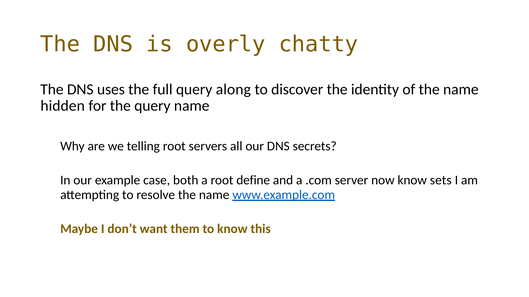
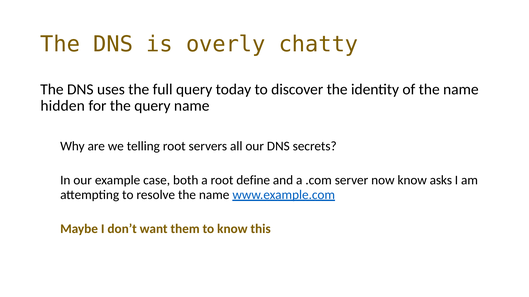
along: along -> today (233, 89)
sets: sets -> asks (441, 181)
